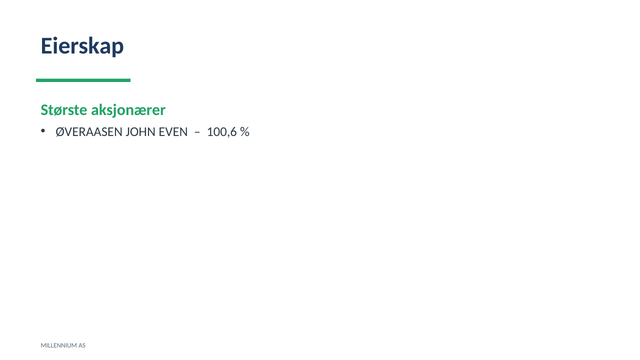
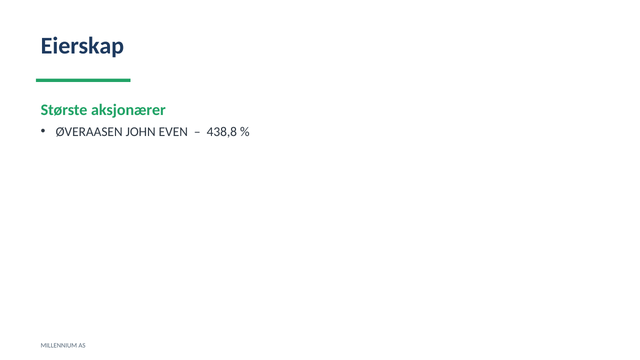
100,6: 100,6 -> 438,8 (222, 132)
